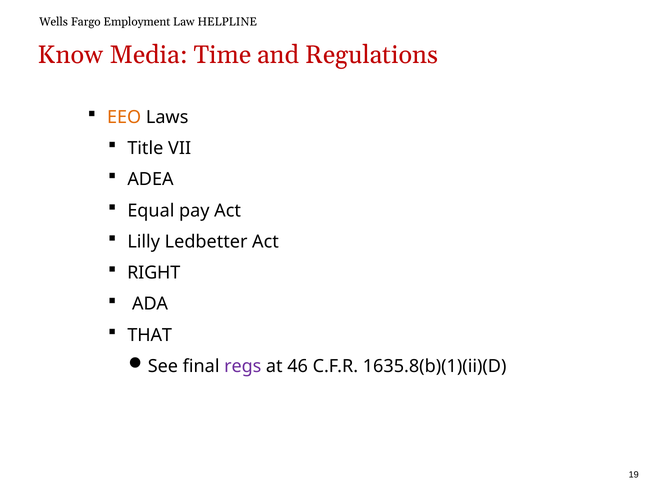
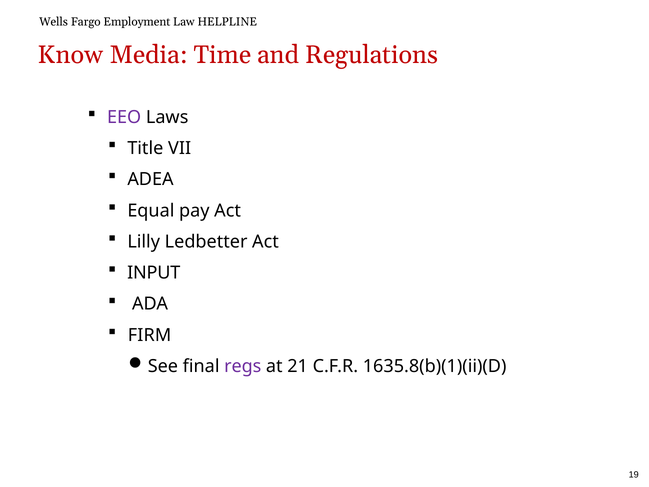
EEO colour: orange -> purple (124, 117)
RIGHT: RIGHT -> INPUT (154, 273)
THAT: THAT -> FIRM (150, 335)
46: 46 -> 21 (298, 366)
